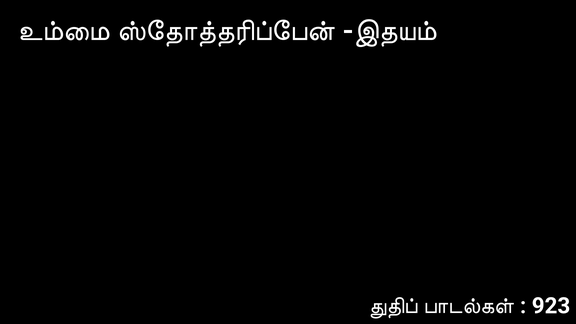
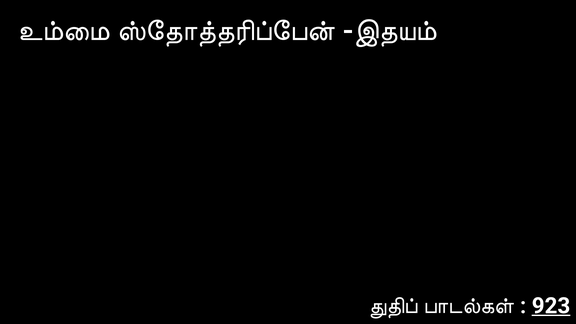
923 underline: none -> present (551, 306)
